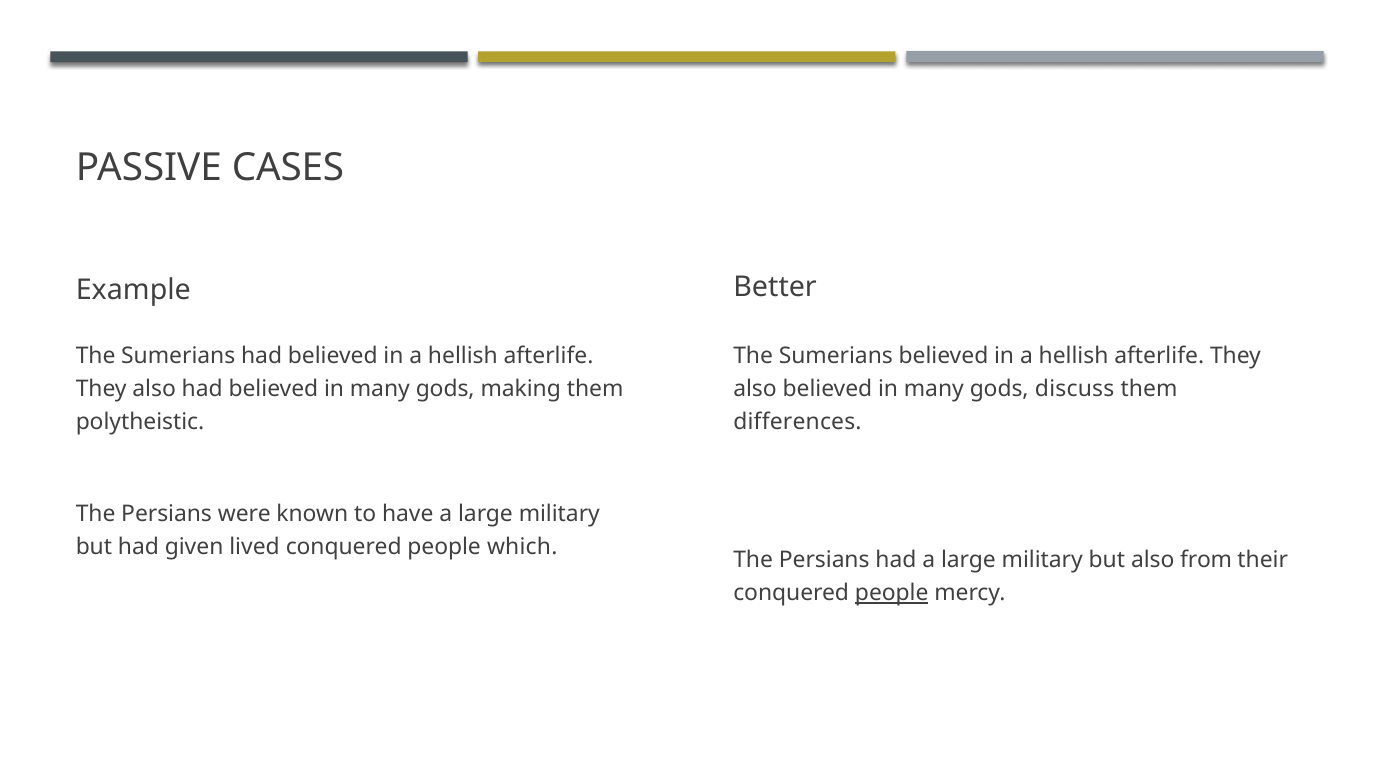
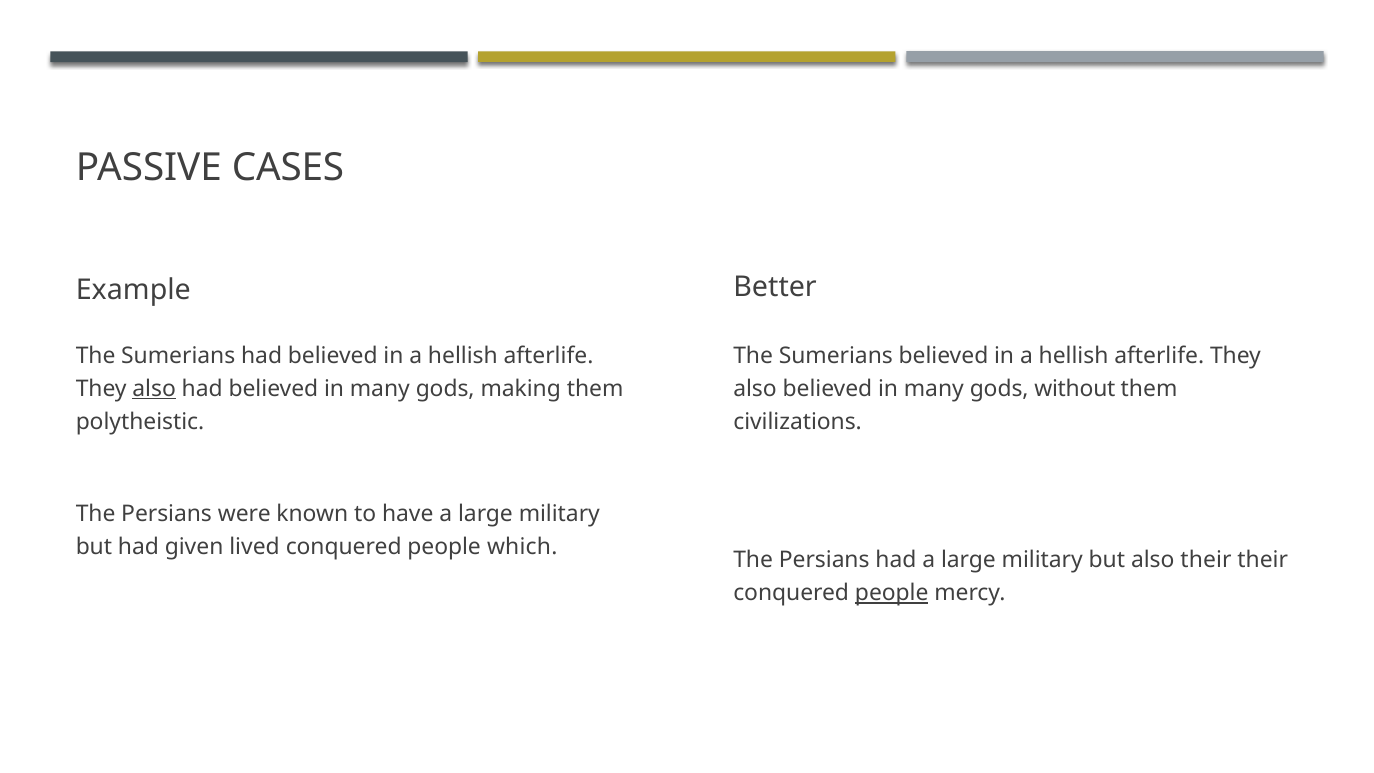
also underline: none -> present (154, 389)
discuss: discuss -> without (1075, 389)
differences: differences -> civilizations (798, 422)
also from: from -> their (1206, 560)
